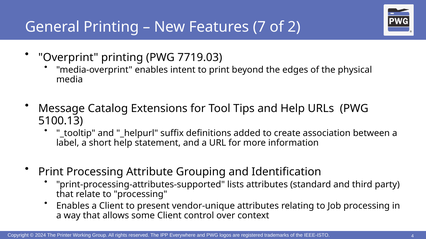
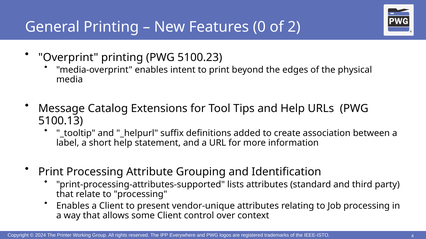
7: 7 -> 0 (259, 27)
7719.03: 7719.03 -> 5100.23 (200, 58)
